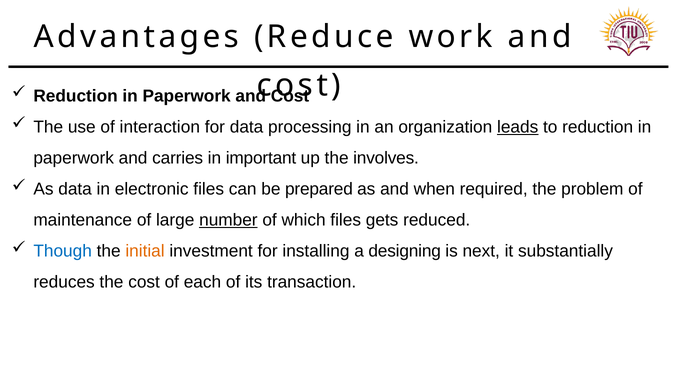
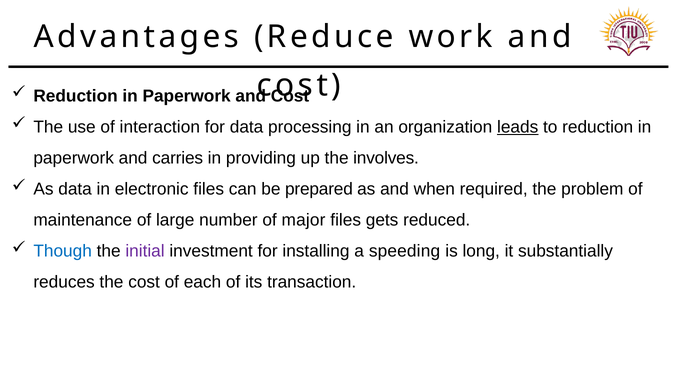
important: important -> providing (261, 158)
number underline: present -> none (228, 220)
which: which -> major (303, 220)
initial colour: orange -> purple (145, 251)
designing: designing -> speeding (405, 251)
next: next -> long (481, 251)
